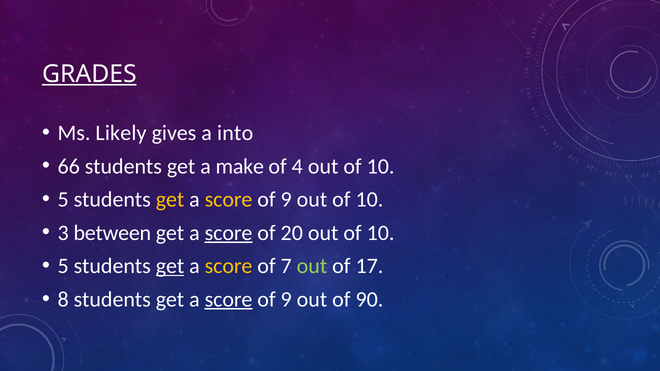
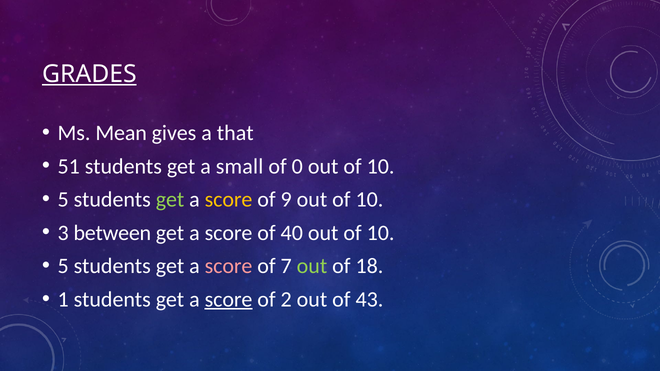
Likely: Likely -> Mean (121, 133)
into: into -> that (235, 133)
66: 66 -> 51 (69, 166)
make: make -> small (240, 166)
4: 4 -> 0 (297, 166)
get colour: yellow -> light green (170, 200)
score underline: present -> none (229, 233)
20: 20 -> 40 (292, 233)
get underline: present -> none (170, 266)
score colour: yellow -> pink (229, 266)
17: 17 -> 18 (369, 266)
8: 8 -> 1 (63, 300)
9: 9 -> 2 (286, 300)
90: 90 -> 43 (369, 300)
